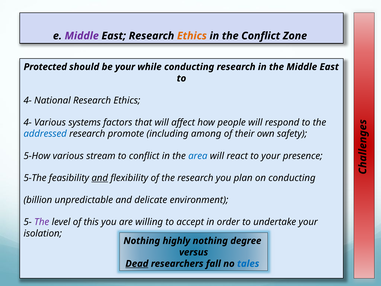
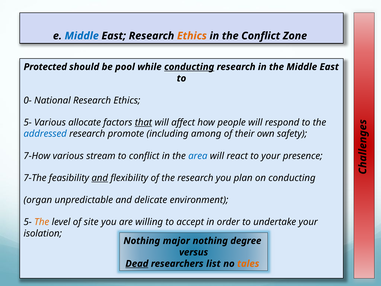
Middle colour: purple -> blue (82, 36)
be your: your -> pool (125, 67)
conducting underline: none -> present (189, 67)
4-: 4- -> 0- (28, 100)
4-: 4- -> 5- (28, 122)
systems: systems -> allocate (85, 122)
that underline: none -> present (143, 122)
5-How: 5-How -> 7-How (37, 156)
5-The: 5-The -> 7-The (35, 178)
billion: billion -> organ (38, 200)
The colour: purple -> orange (42, 222)
this: this -> site (91, 222)
highly: highly -> major (176, 241)
fall: fall -> list (213, 263)
tales colour: blue -> orange (248, 263)
